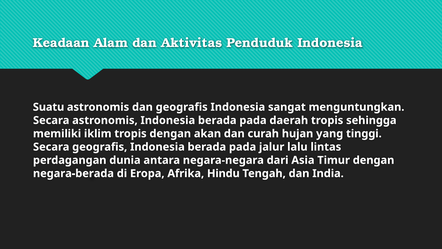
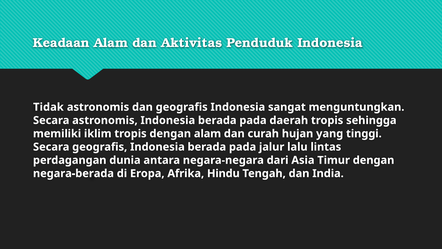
Suatu: Suatu -> Tidak (48, 107)
dengan akan: akan -> alam (207, 133)
